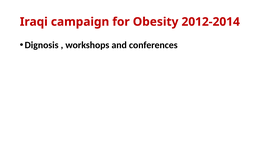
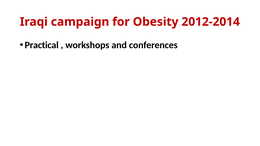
Dignosis: Dignosis -> Practical (42, 45)
